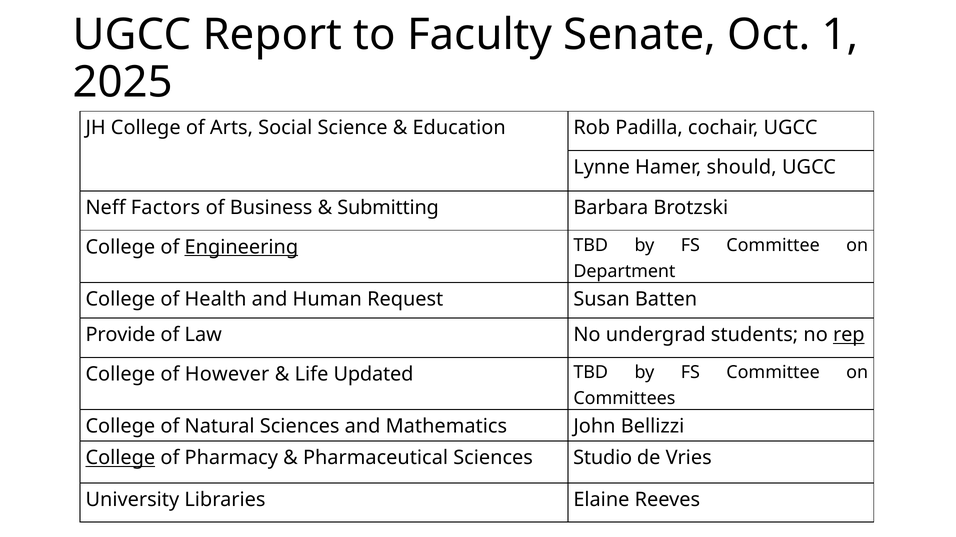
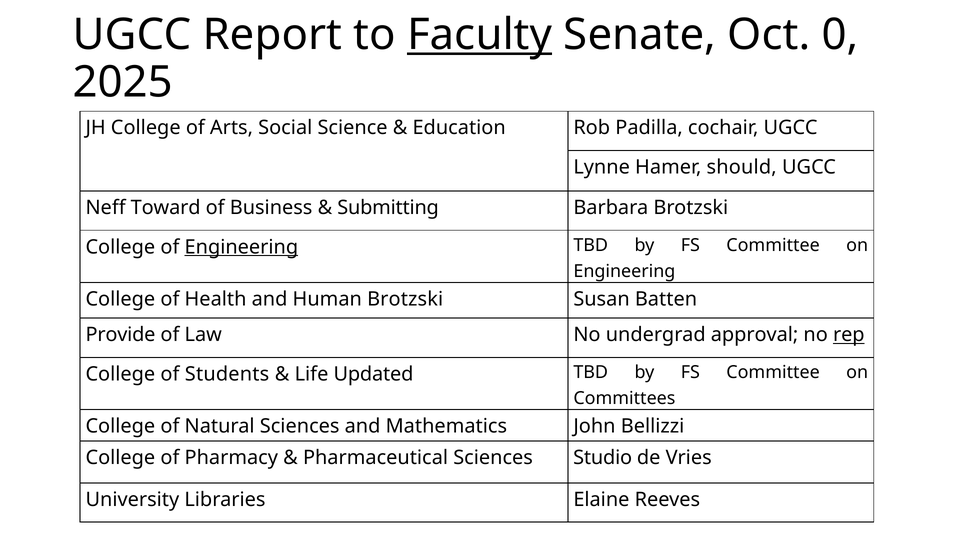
Faculty underline: none -> present (480, 35)
1: 1 -> 0 (840, 35)
Factors: Factors -> Toward (166, 208)
Department: Department -> Engineering (624, 272)
Human Request: Request -> Brotzski (405, 300)
students: students -> approval (755, 335)
However: However -> Students (227, 375)
College underline: present -> none (120, 458)
